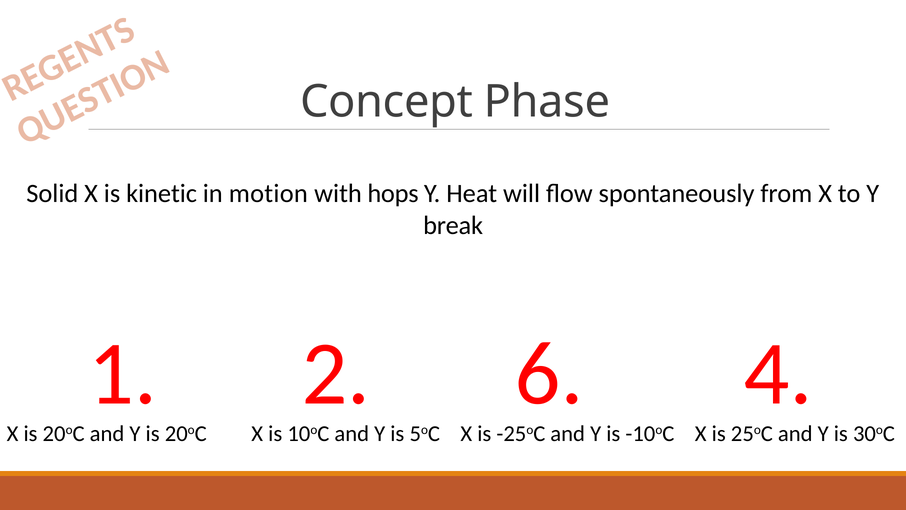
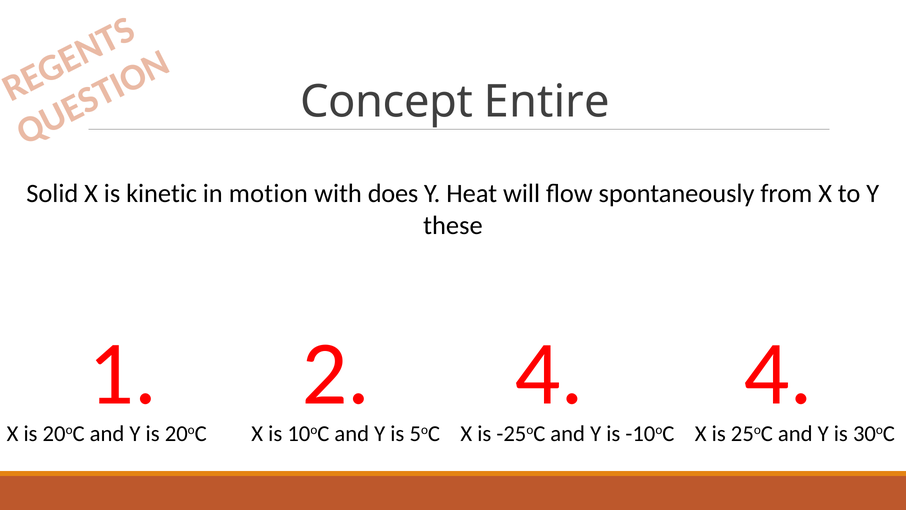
Phase: Phase -> Entire (547, 102)
hops: hops -> does (393, 193)
break: break -> these (453, 225)
1 6: 6 -> 4 (549, 374)
